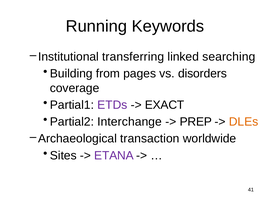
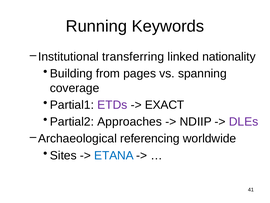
searching: searching -> nationality (229, 57)
disorders: disorders -> spanning (202, 73)
Interchange: Interchange -> Approaches (130, 121)
PREP: PREP -> NDIIP (196, 121)
DLEs colour: orange -> purple (244, 121)
transaction: transaction -> referencing (150, 138)
ETANA colour: purple -> blue (114, 155)
